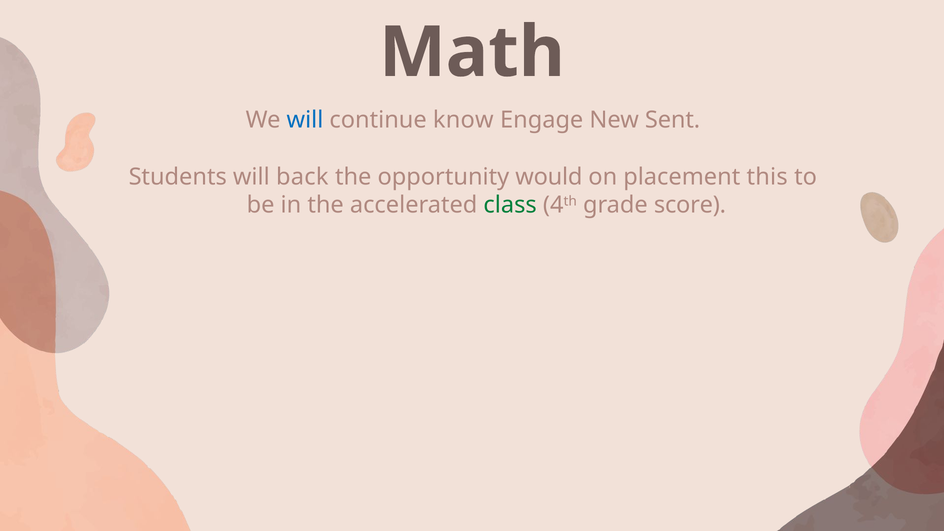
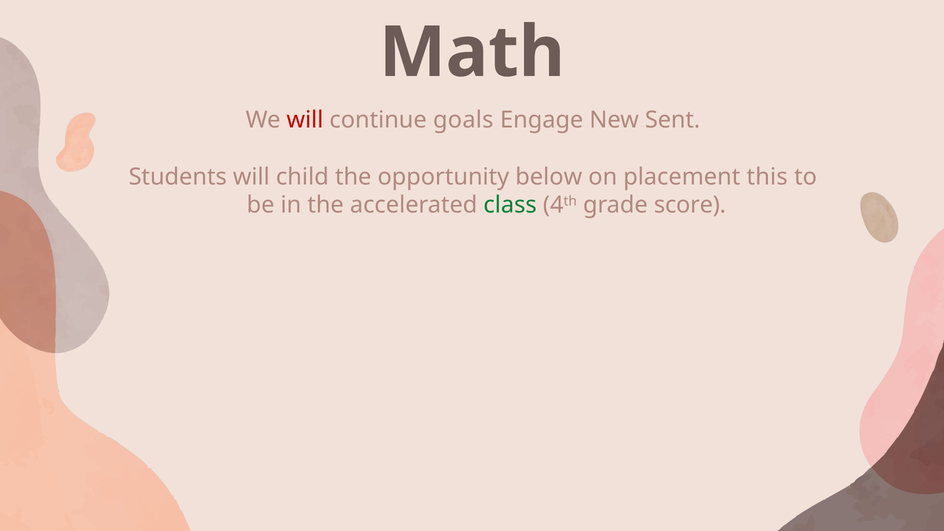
will colour: blue -> red (305, 120)
know: know -> goals (463, 120)
back: back -> child (302, 177)
would: would -> below (549, 177)
